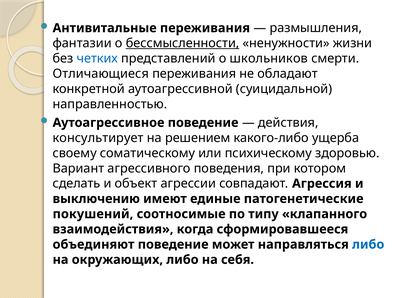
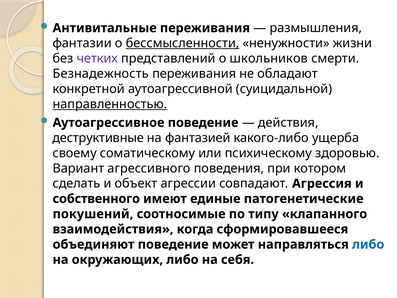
четких colour: blue -> purple (97, 58)
Отличающиеся: Отличающиеся -> Безнадежность (101, 74)
направленностью underline: none -> present (110, 104)
консультирует: консультирует -> деструктивные (98, 138)
решением: решением -> фантазией (198, 138)
выключению: выключению -> собственного (96, 199)
